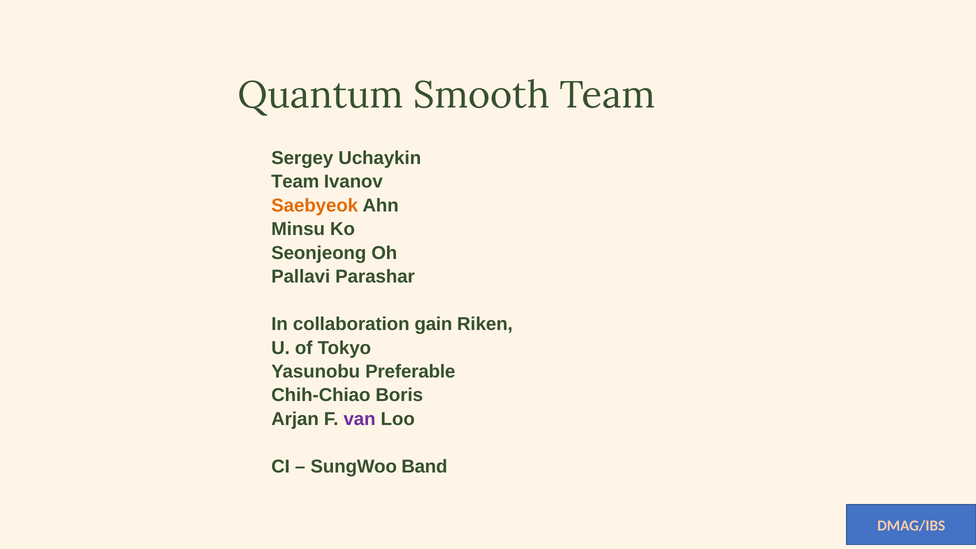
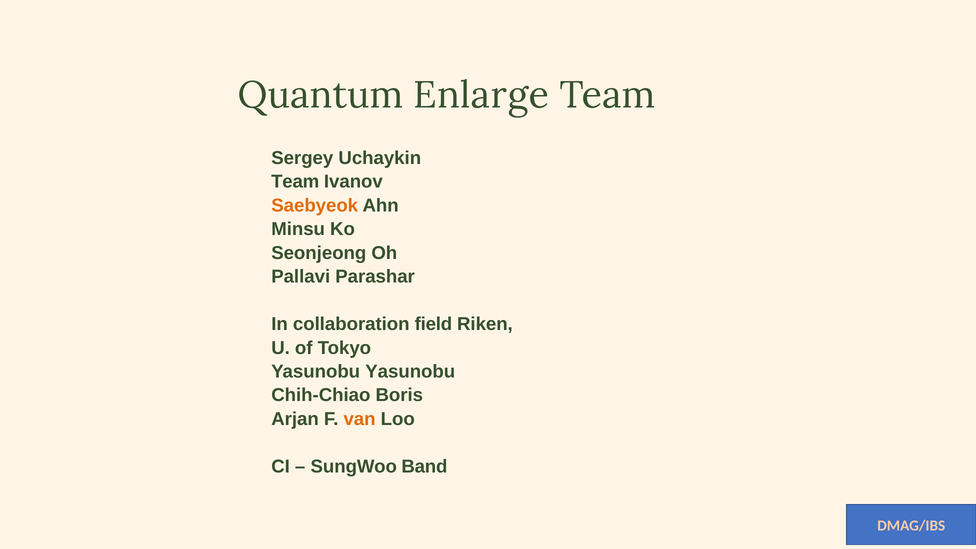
Smooth: Smooth -> Enlarge (481, 95)
gain: gain -> field (433, 324)
Yasunobu Preferable: Preferable -> Yasunobu (410, 372)
van colour: purple -> orange (360, 419)
